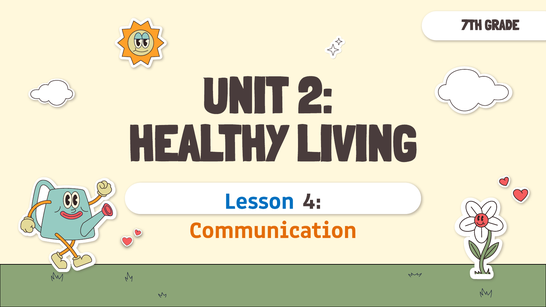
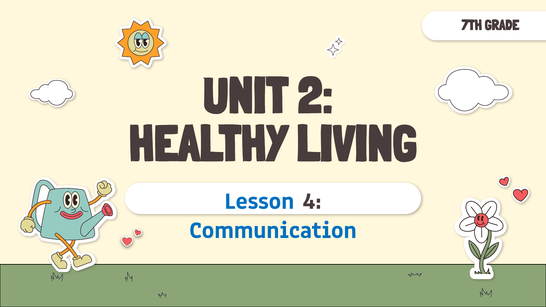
Communication colour: orange -> blue (273, 230)
